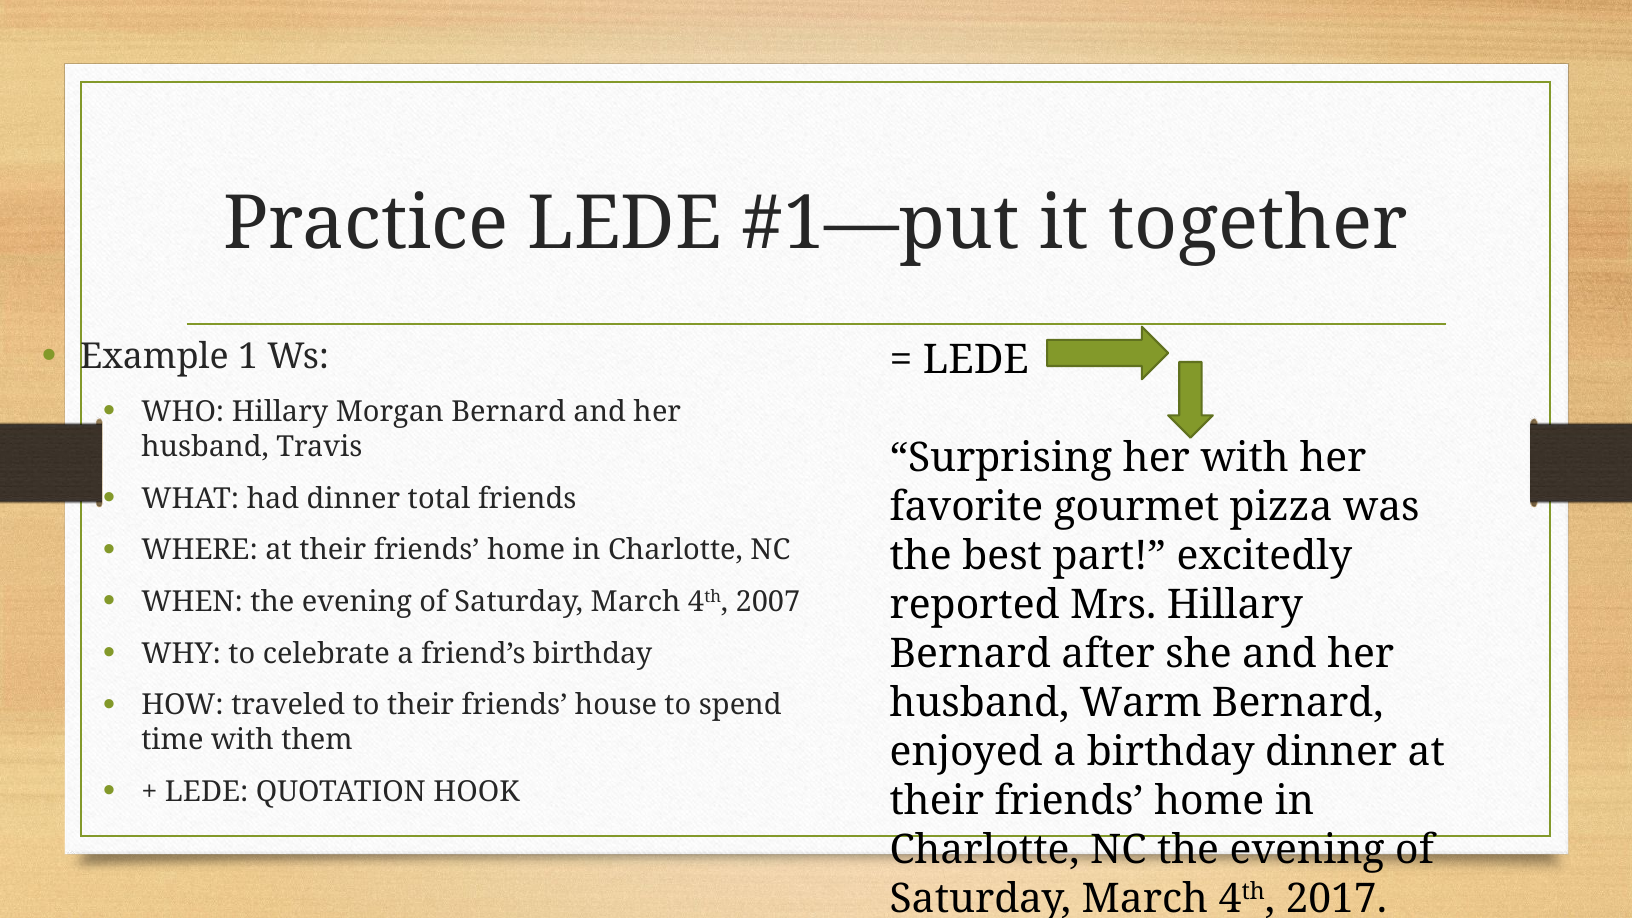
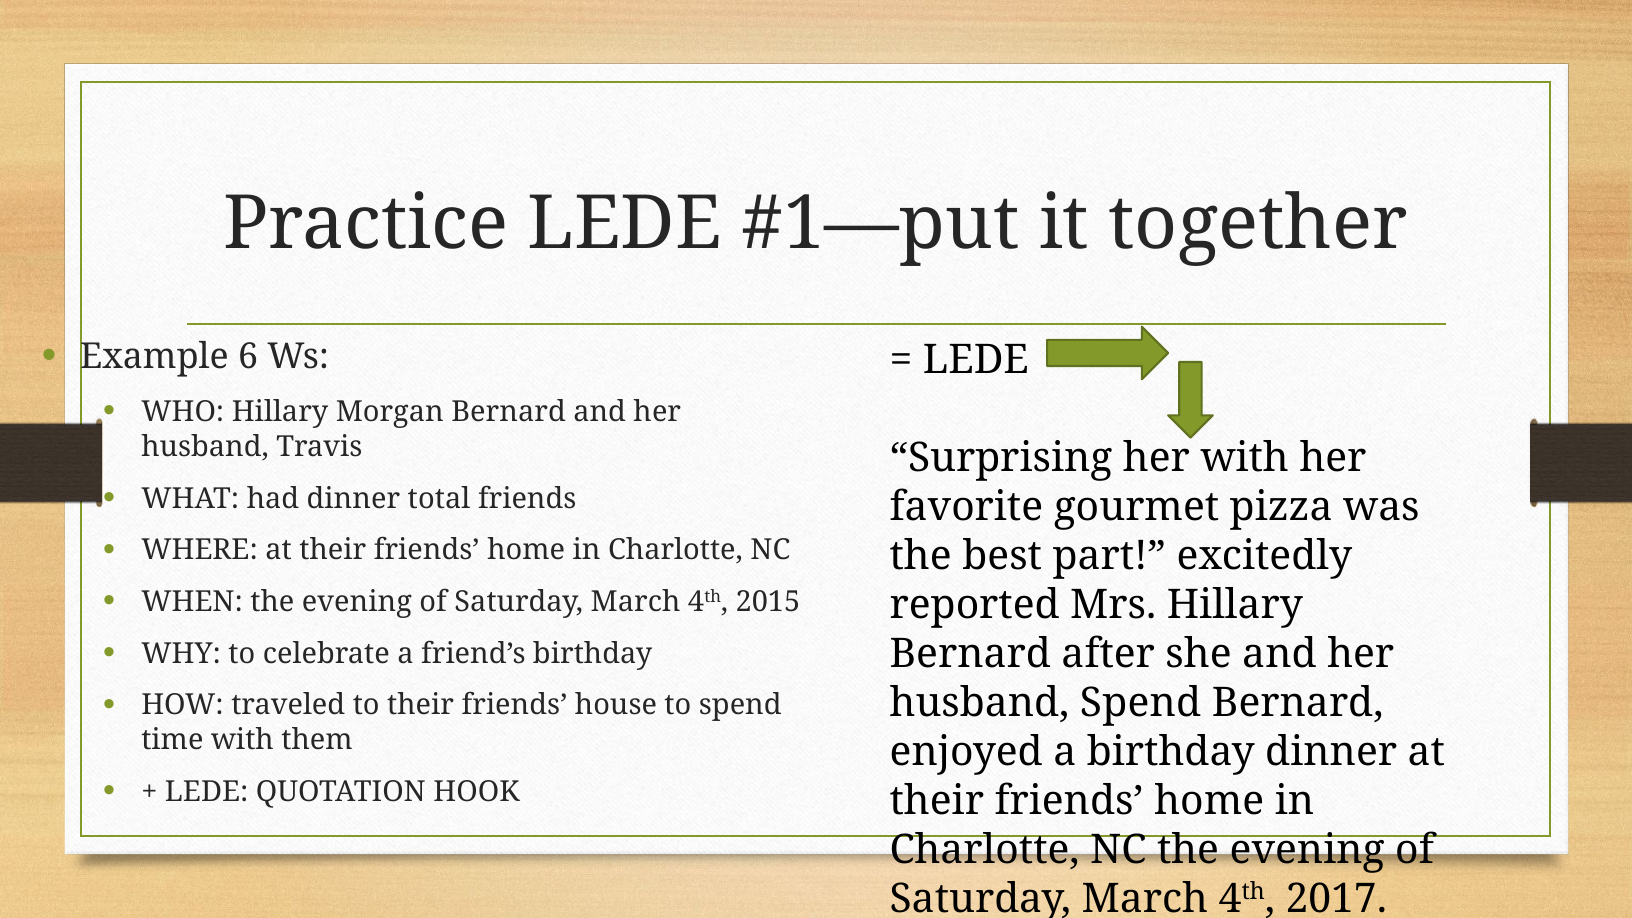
1: 1 -> 6 (248, 357)
2007: 2007 -> 2015 (768, 602)
husband Warm: Warm -> Spend (1141, 703)
